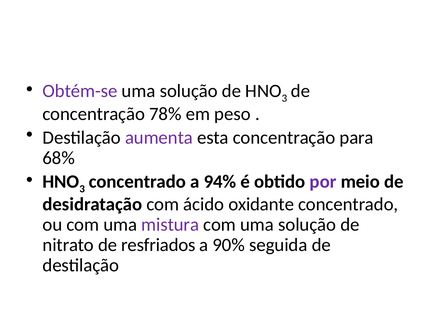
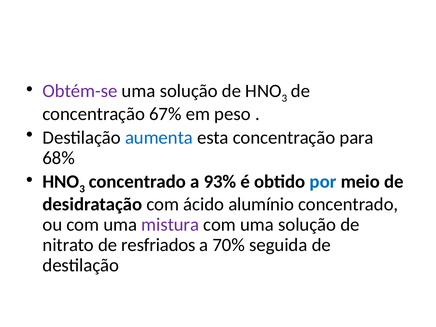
78%: 78% -> 67% (165, 114)
aumenta colour: purple -> blue (159, 138)
94%: 94% -> 93% (220, 182)
por colour: purple -> blue (323, 182)
oxidante: oxidante -> alumínio (261, 204)
90%: 90% -> 70% (229, 245)
